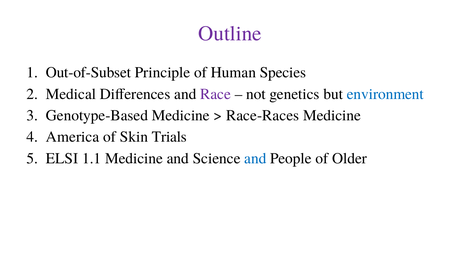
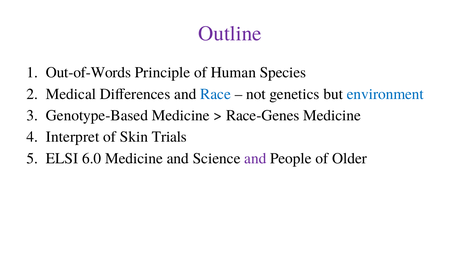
Out-of-Subset: Out-of-Subset -> Out-of-Words (88, 72)
Race colour: purple -> blue (216, 94)
Race-Races: Race-Races -> Race-Genes (263, 115)
America: America -> Interpret (73, 137)
1.1: 1.1 -> 6.0 (92, 158)
and colour: blue -> purple (255, 158)
